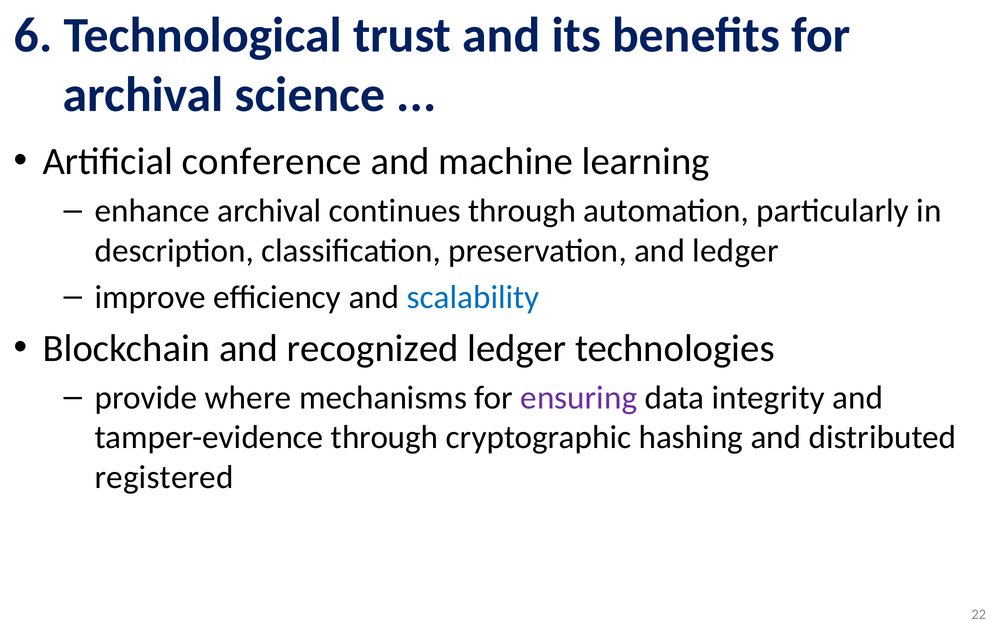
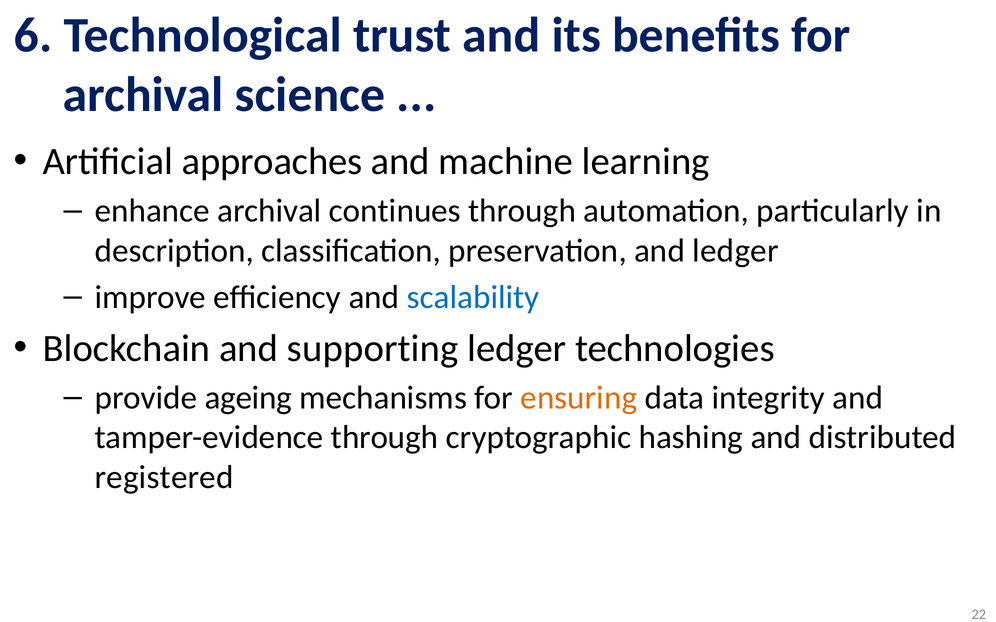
conference: conference -> approaches (272, 162)
recognized: recognized -> supporting (373, 349)
where: where -> ageing (248, 398)
ensuring colour: purple -> orange (579, 398)
